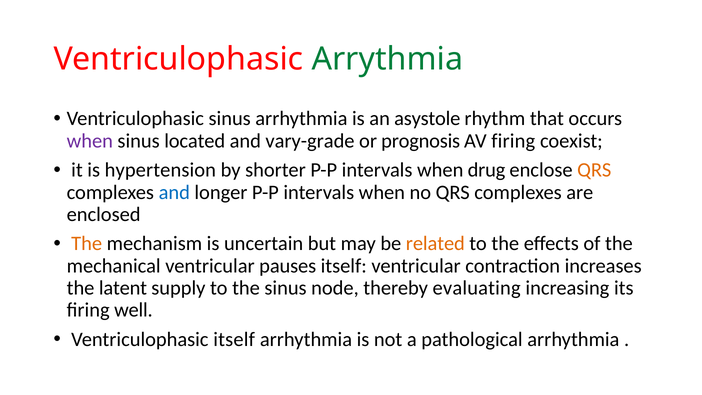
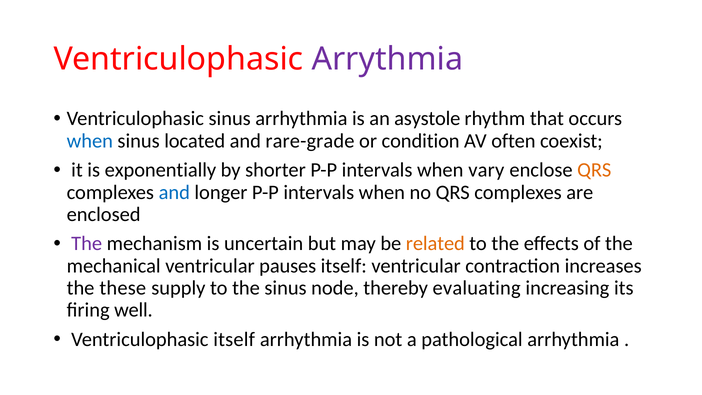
Arrythmia colour: green -> purple (387, 59)
when colour: purple -> blue (90, 141)
vary-grade: vary-grade -> rare-grade (310, 141)
prognosis: prognosis -> condition (421, 141)
AV firing: firing -> often (513, 141)
hypertension: hypertension -> exponentially (160, 170)
drug: drug -> vary (486, 170)
The colour: orange -> purple (87, 244)
latent: latent -> these (123, 288)
